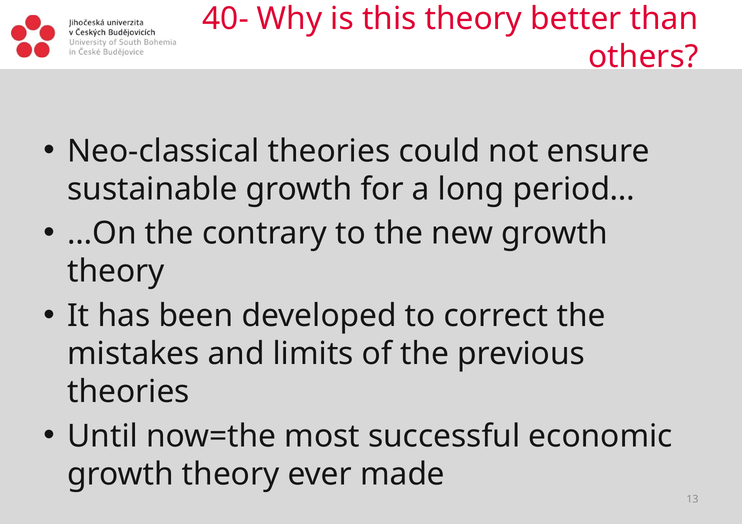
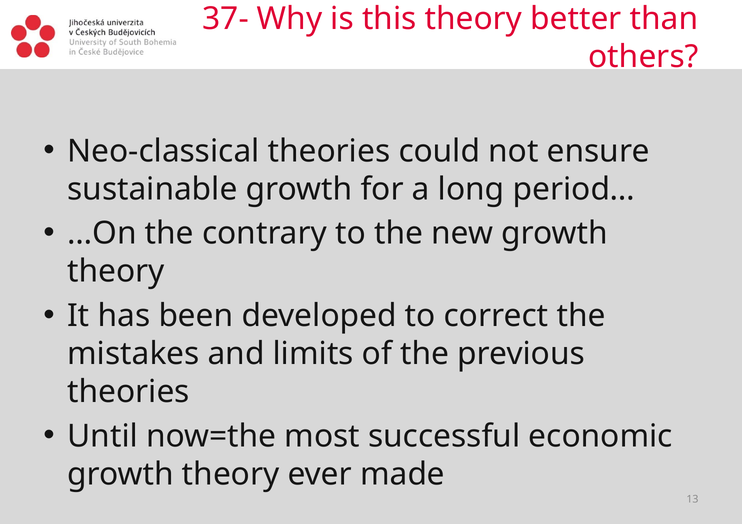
40-: 40- -> 37- (225, 19)
